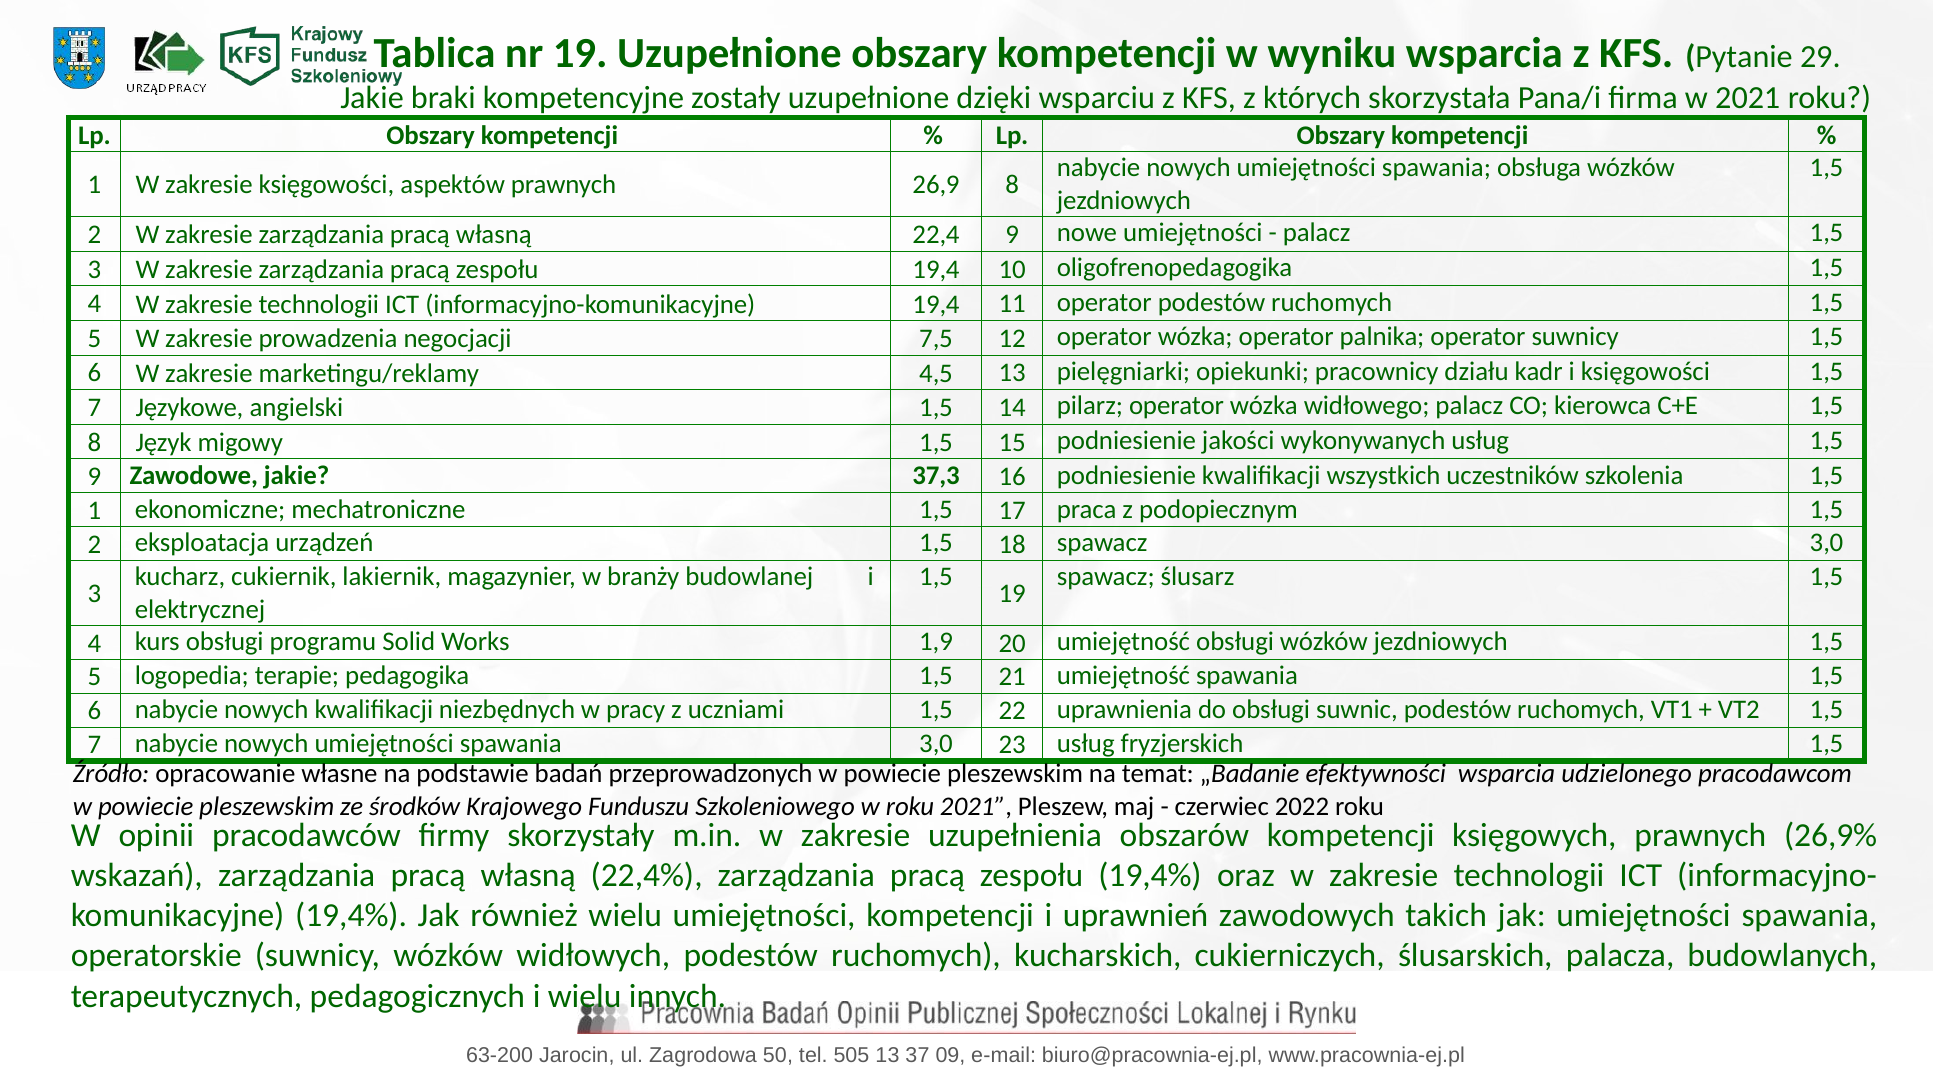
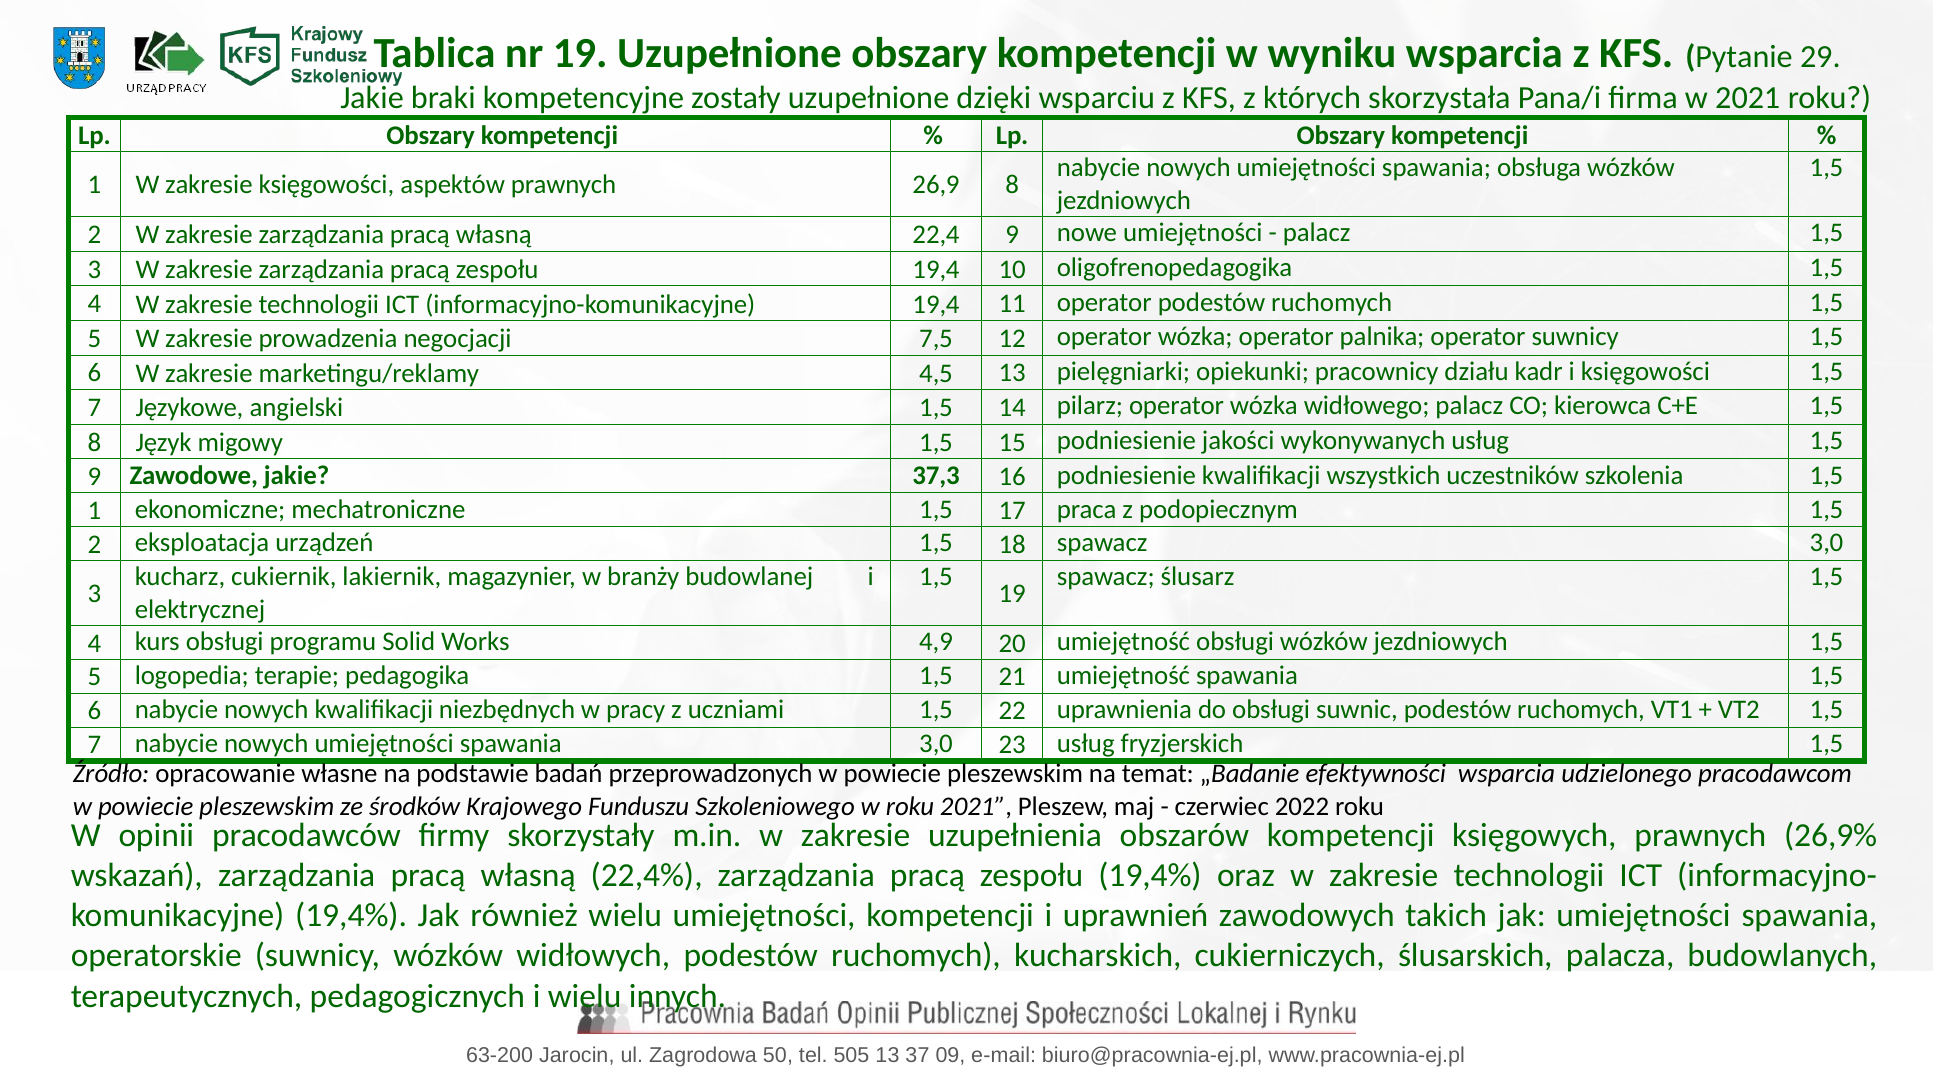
1,9: 1,9 -> 4,9 (936, 642)
